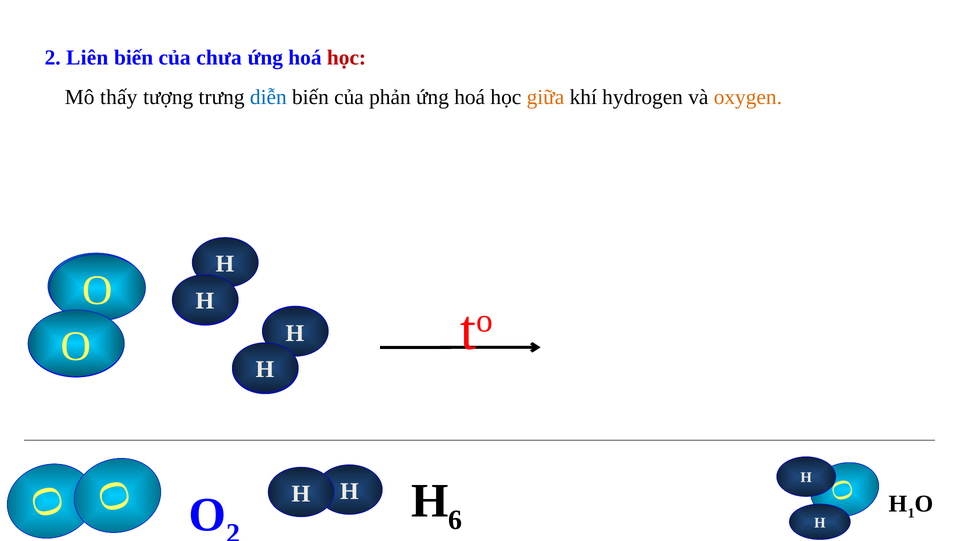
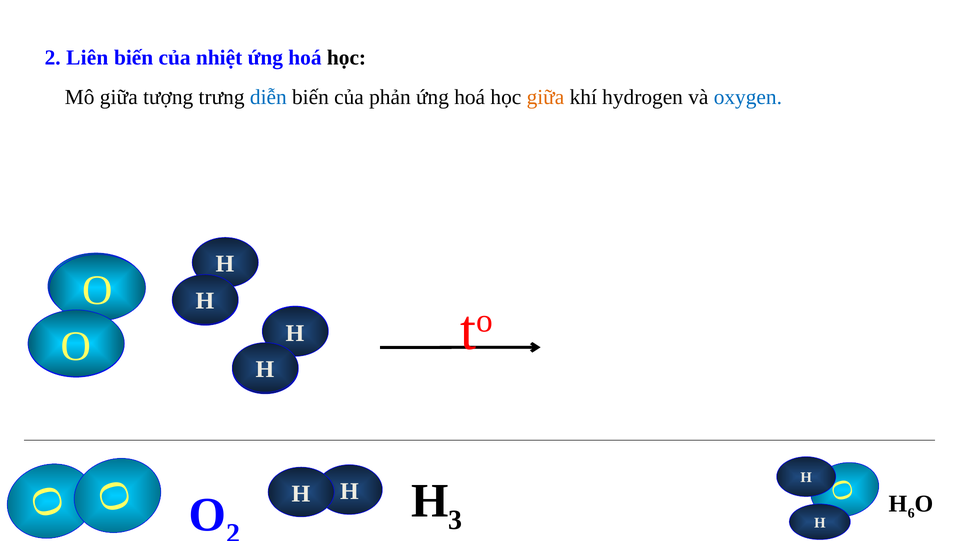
chưa: chưa -> nhiệt (219, 58)
học colour: red -> black (347, 58)
Mô thấy: thấy -> giữa (119, 97)
oxygen colour: orange -> blue (748, 97)
6: 6 -> 3 (455, 519)
1: 1 -> 6 (911, 513)
